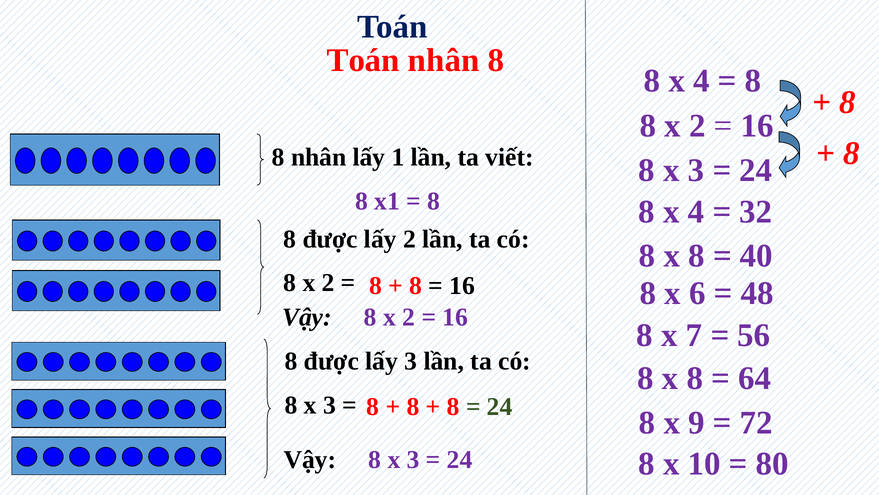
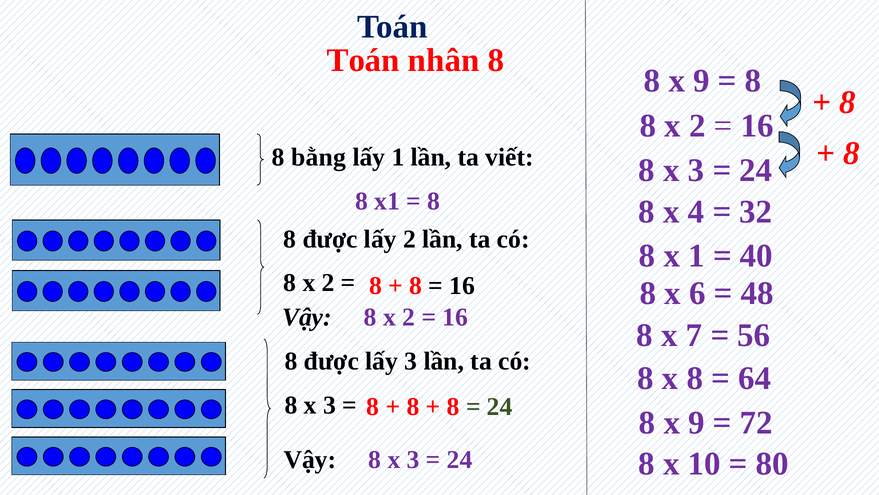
4: 4 -> 9 (702, 81)
8 nhân: nhân -> bằng (318, 157)
8: 8 -> 1 (697, 255)
